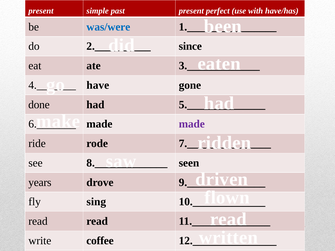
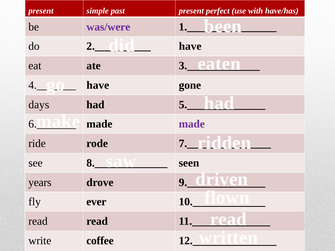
was/were colour: blue -> purple (108, 27)
since: since -> have (190, 46)
done: done -> days (39, 105)
fly sing: sing -> ever (96, 202)
